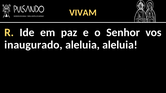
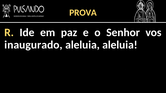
VIVAM: VIVAM -> PROVA (83, 13)
